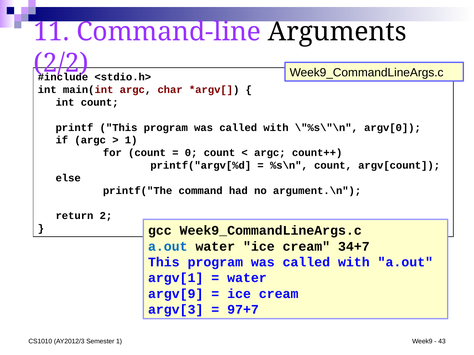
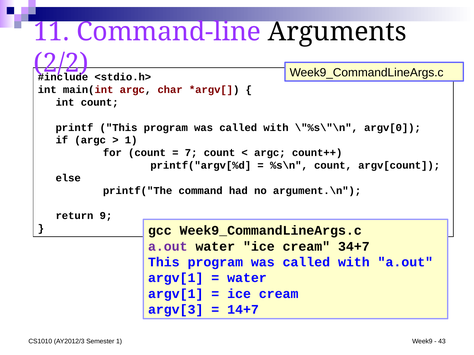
0: 0 -> 7 (191, 153)
2: 2 -> 9 (106, 216)
a.out colour: blue -> purple (168, 247)
argv[9: argv[9 -> argv[1 (176, 294)
97+7: 97+7 -> 14+7 (243, 310)
